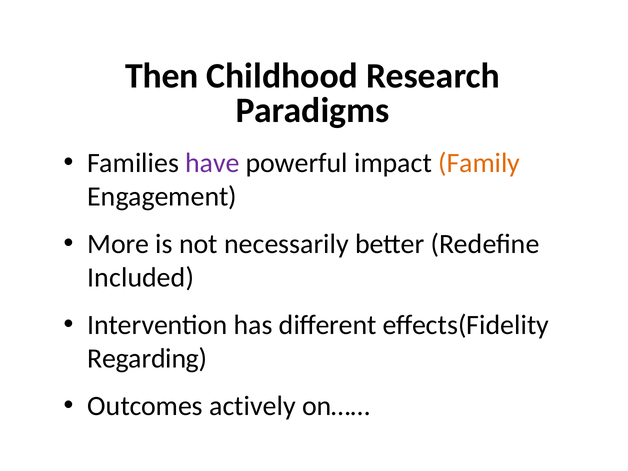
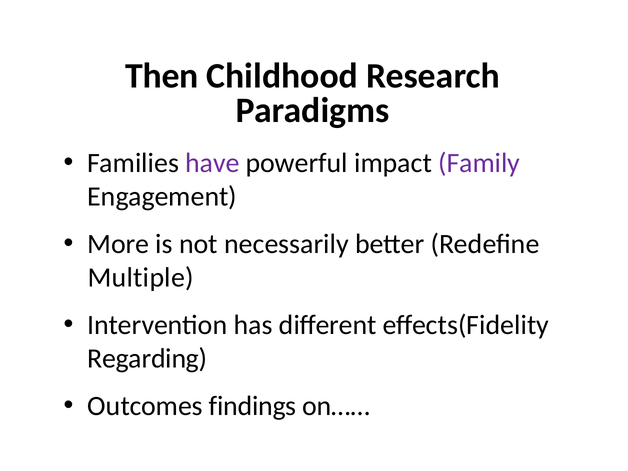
Family colour: orange -> purple (479, 163)
Included: Included -> Multiple (141, 278)
actively: actively -> findings (253, 406)
